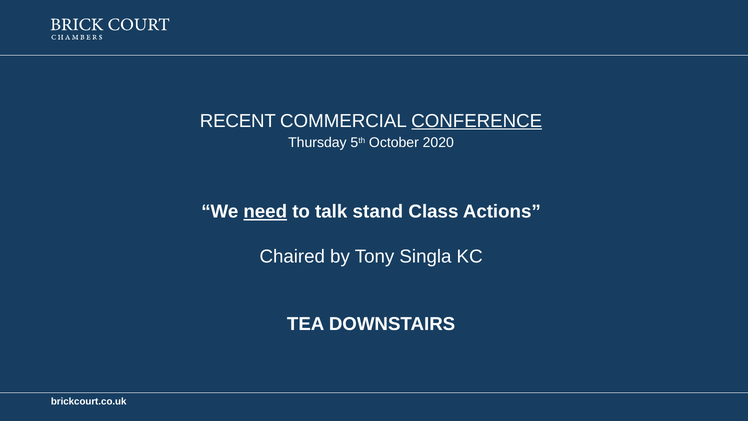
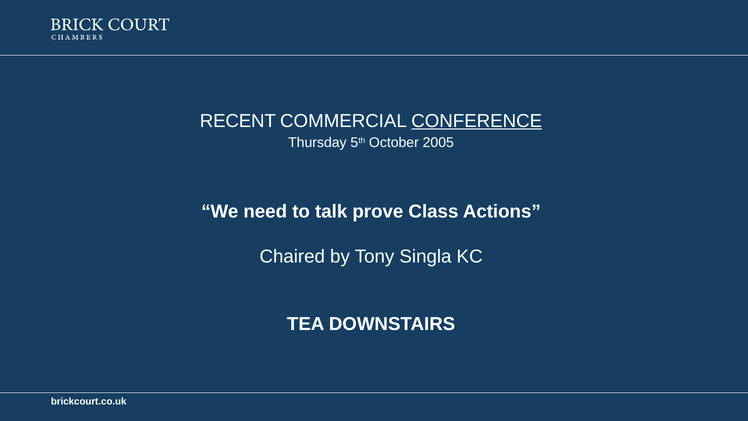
2020: 2020 -> 2005 (438, 143)
need underline: present -> none (265, 212)
stand: stand -> prove (378, 212)
